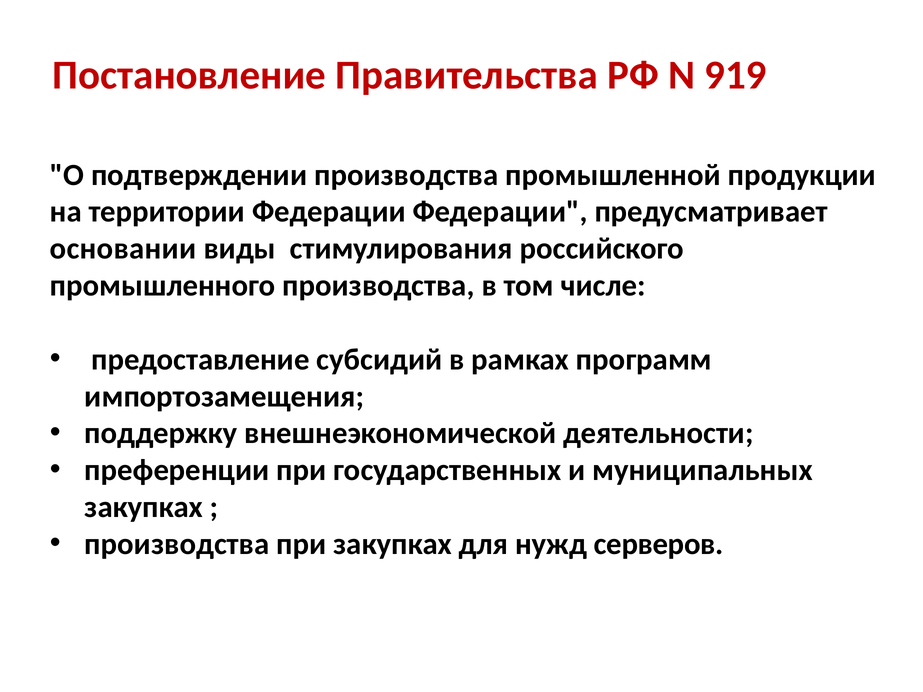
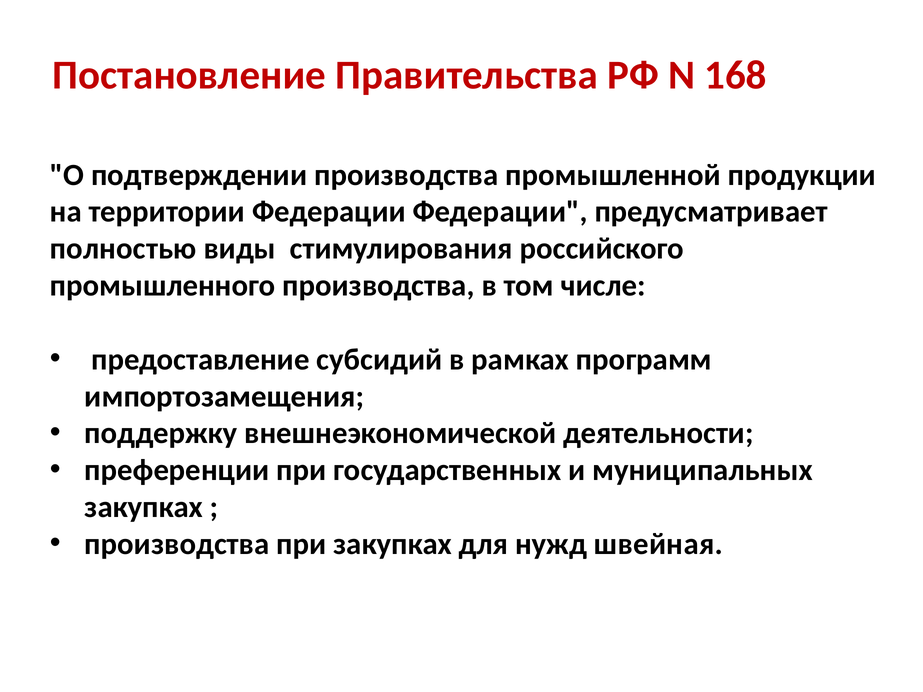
919: 919 -> 168 (735, 75)
основании: основании -> полностью (123, 249)
серверов: серверов -> швейная (658, 544)
